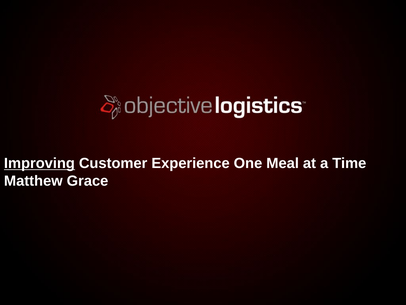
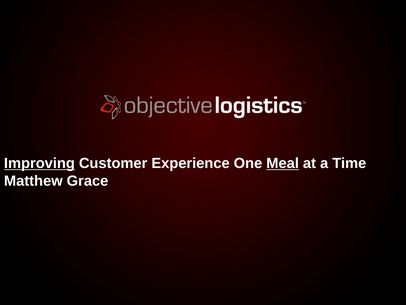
Meal underline: none -> present (283, 163)
